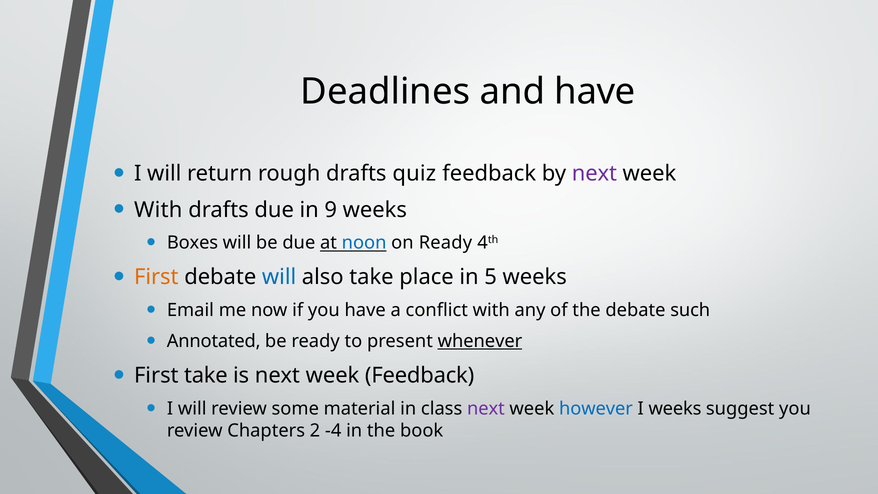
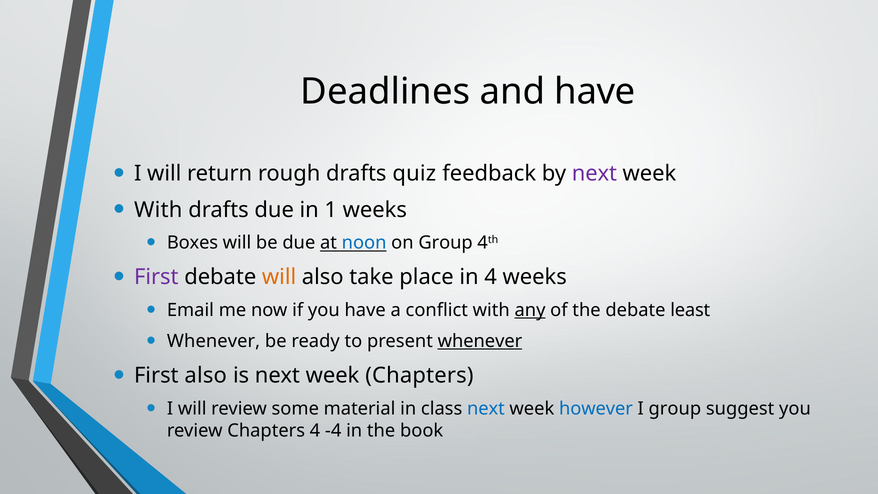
9: 9 -> 1 (331, 210)
on Ready: Ready -> Group (446, 243)
First colour: orange -> purple (156, 277)
will colour: blue -> orange (279, 277)
in 5: 5 -> 4 (491, 277)
any underline: none -> present (530, 310)
such: such -> least (690, 310)
Annotated: Annotated -> Whenever (214, 341)
First take: take -> also (206, 376)
week Feedback: Feedback -> Chapters (419, 376)
next colour: purple -> blue (486, 409)
I weeks: weeks -> group (675, 409)
Chapters 2: 2 -> 4 (315, 431)
